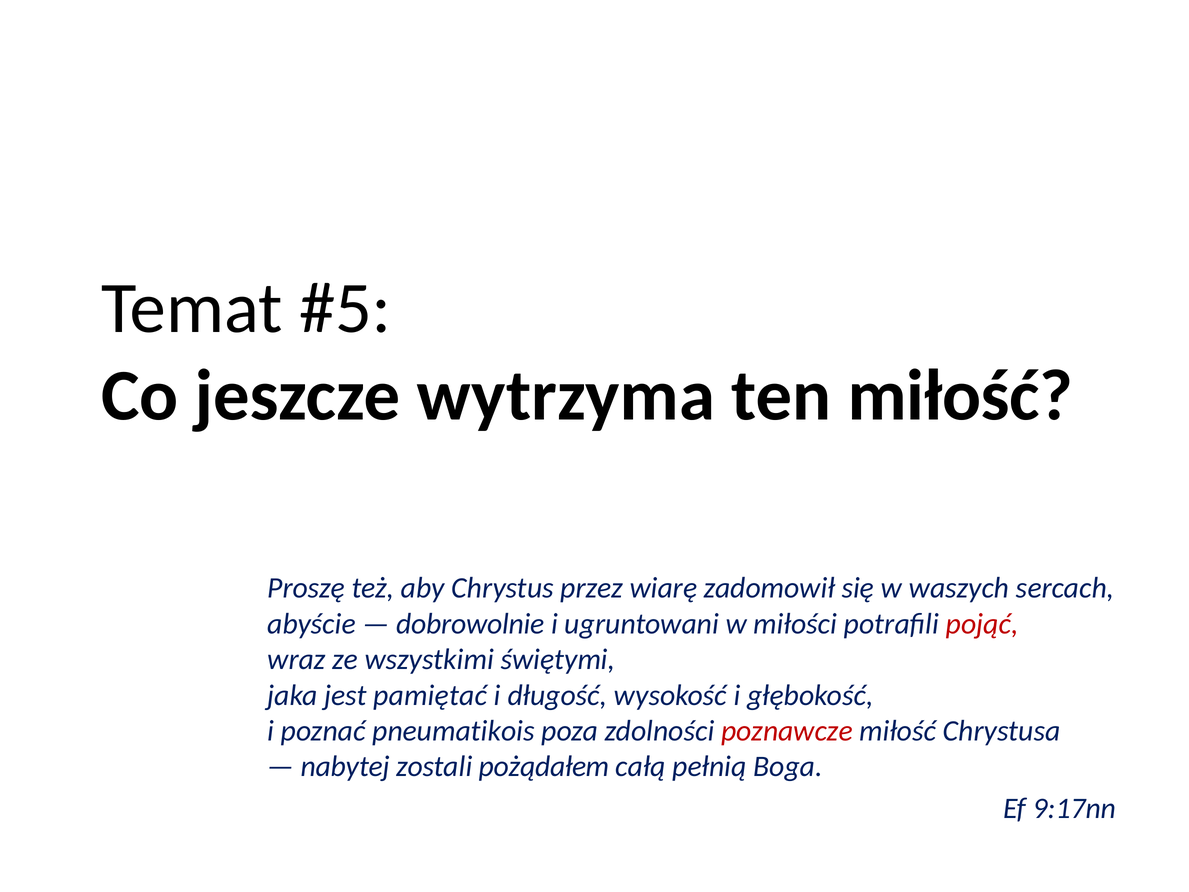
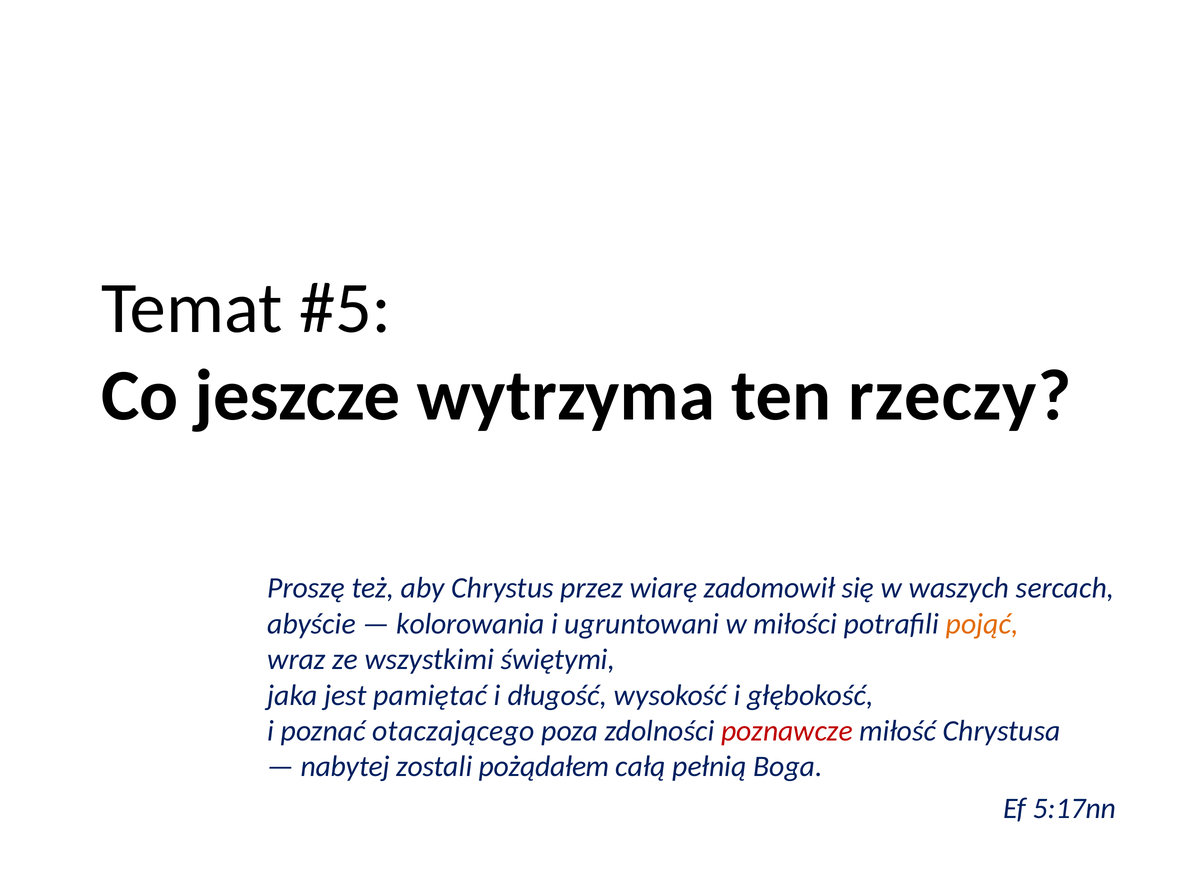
ten miłość: miłość -> rzeczy (960, 396)
dobrowolnie: dobrowolnie -> kolorowania (470, 624)
pojąć colour: red -> orange (982, 624)
pneumatikois: pneumatikois -> otaczającego (453, 731)
9:17nn: 9:17nn -> 5:17nn (1074, 808)
